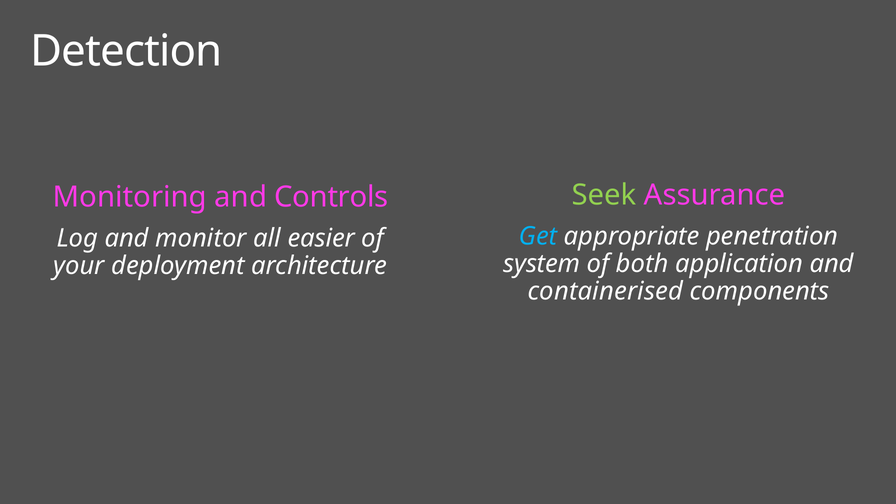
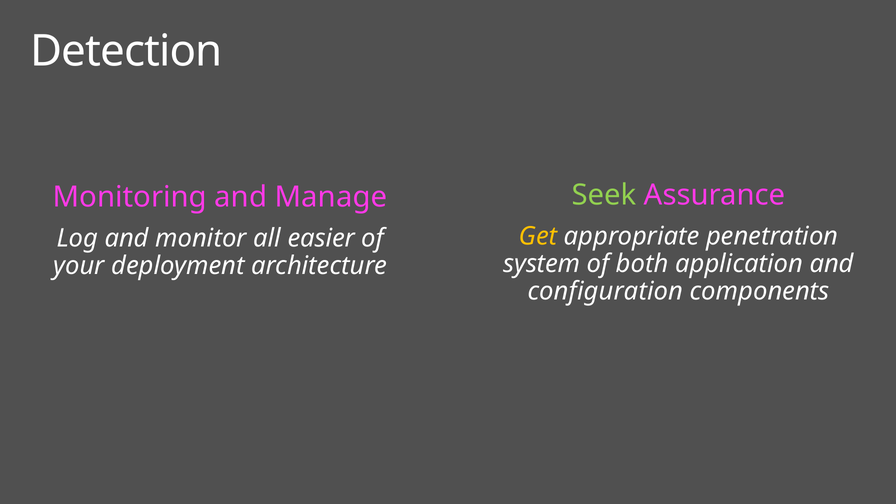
Controls: Controls -> Manage (331, 197)
Get colour: light blue -> yellow (538, 236)
containerised: containerised -> configuration (605, 291)
